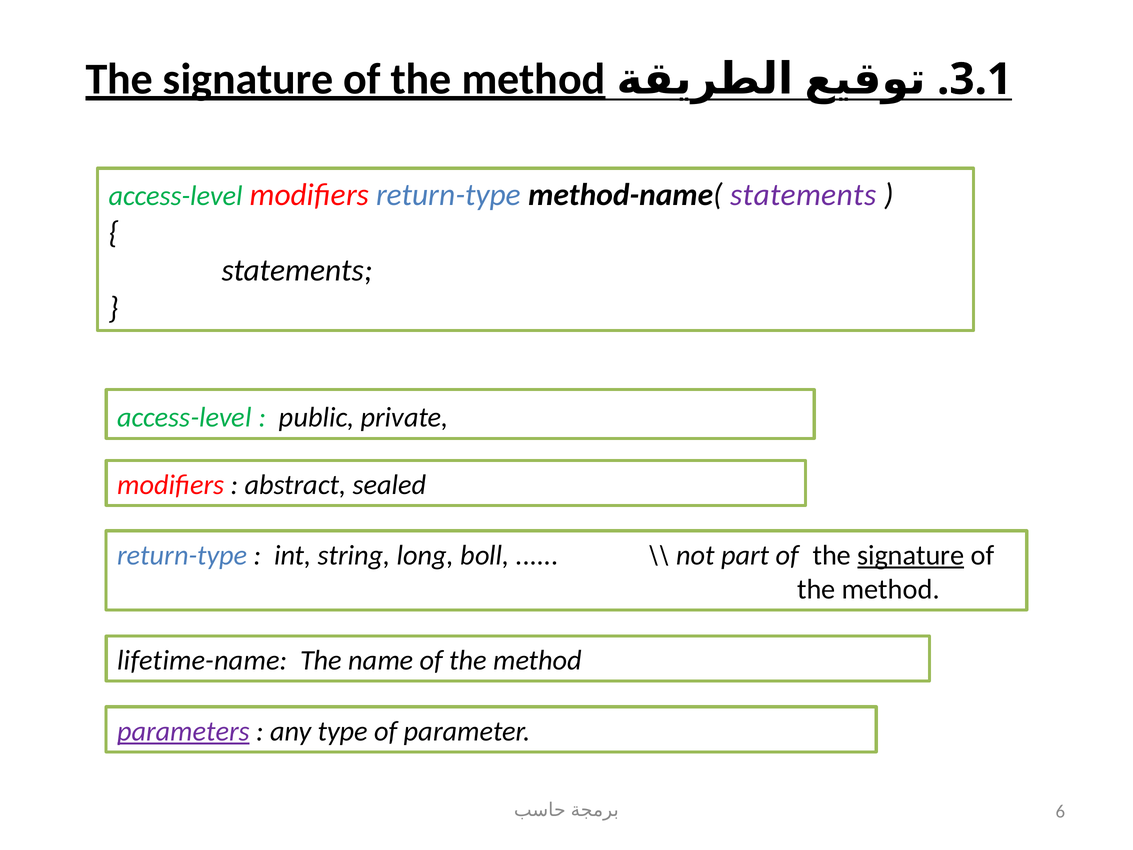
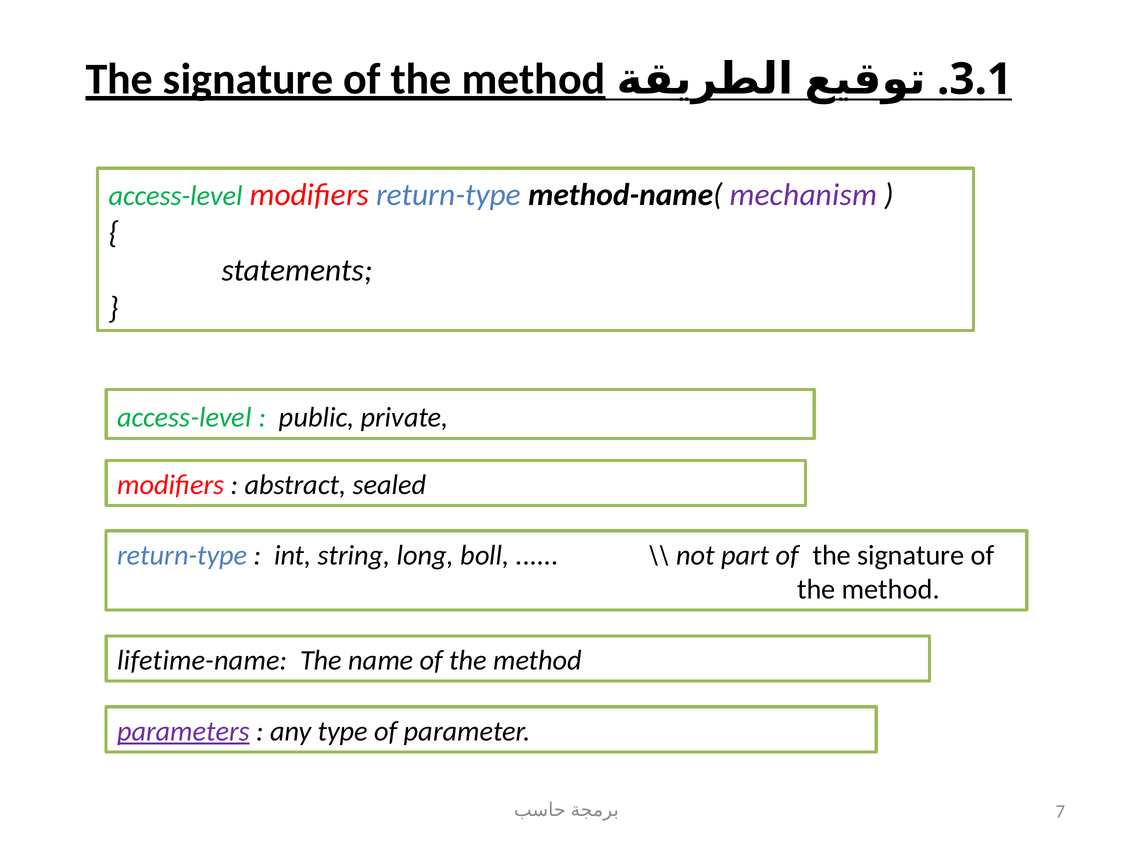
method-name( statements: statements -> mechanism (803, 195)
signature underline: present -> none (911, 555)
6: 6 -> 7 (1060, 811)
